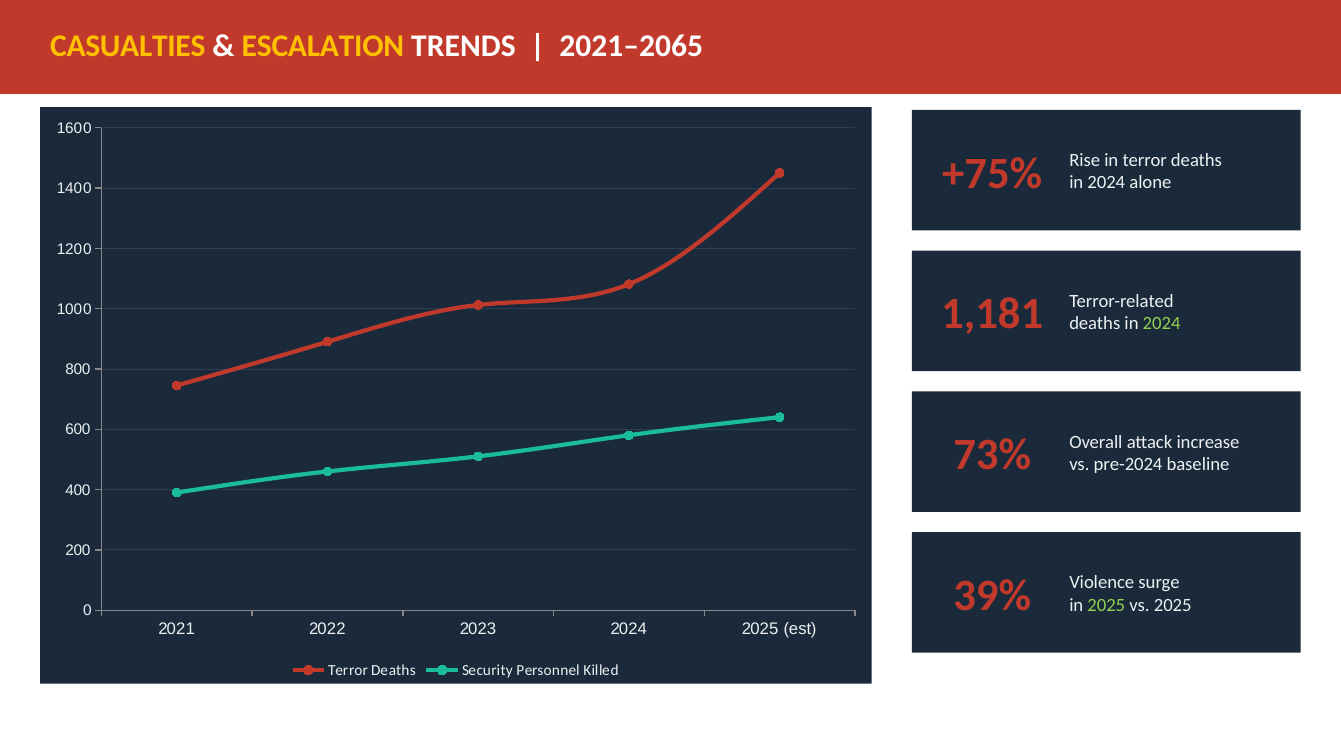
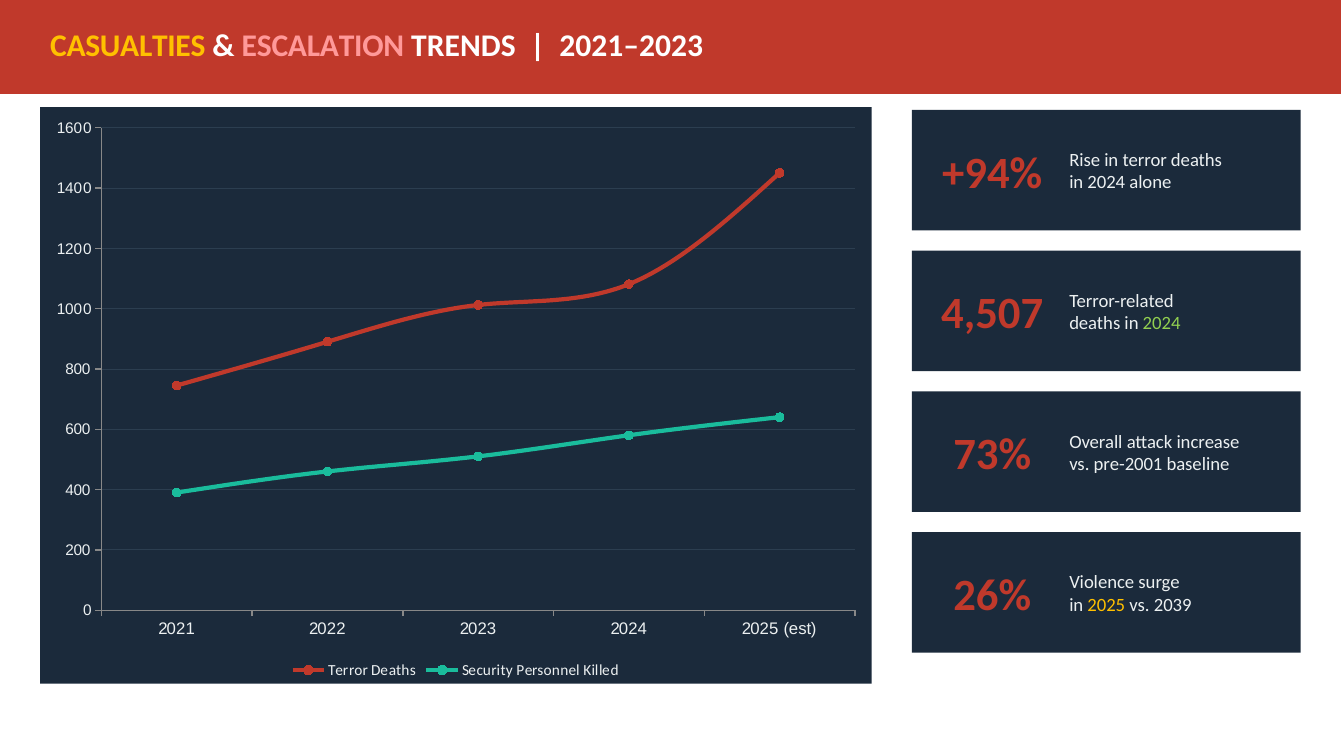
ESCALATION colour: yellow -> pink (323, 46)
2021–2065: 2021–2065 -> 2021–2023 (631, 46)
+75%: +75% -> +94% (992, 173)
1,181: 1,181 -> 4,507 (992, 314)
pre-2024: pre-2024 -> pre-2001 (1128, 464)
39%: 39% -> 26% (992, 596)
2025 colour: light green -> yellow (1106, 605)
vs 2025: 2025 -> 2039 (1173, 605)
